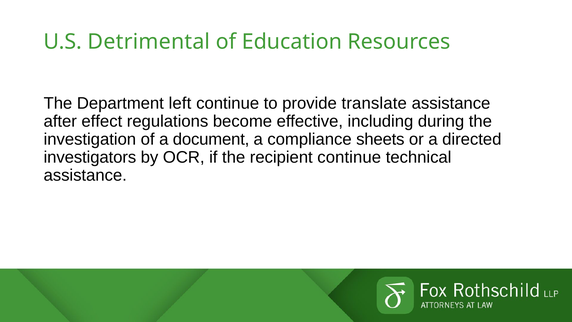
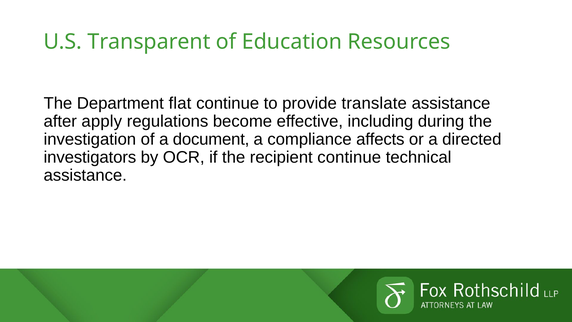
Detrimental: Detrimental -> Transparent (149, 42)
left: left -> flat (180, 103)
effect: effect -> apply (102, 121)
sheets: sheets -> affects (380, 139)
